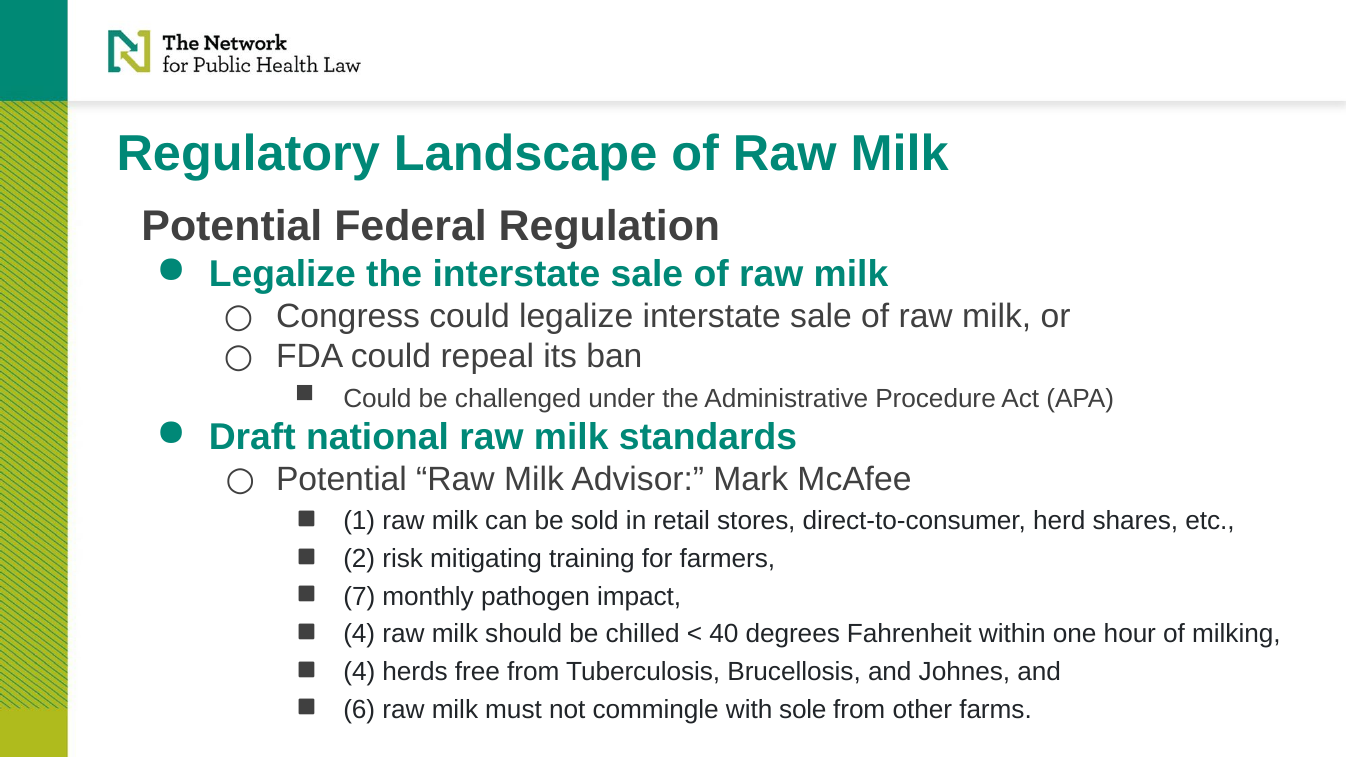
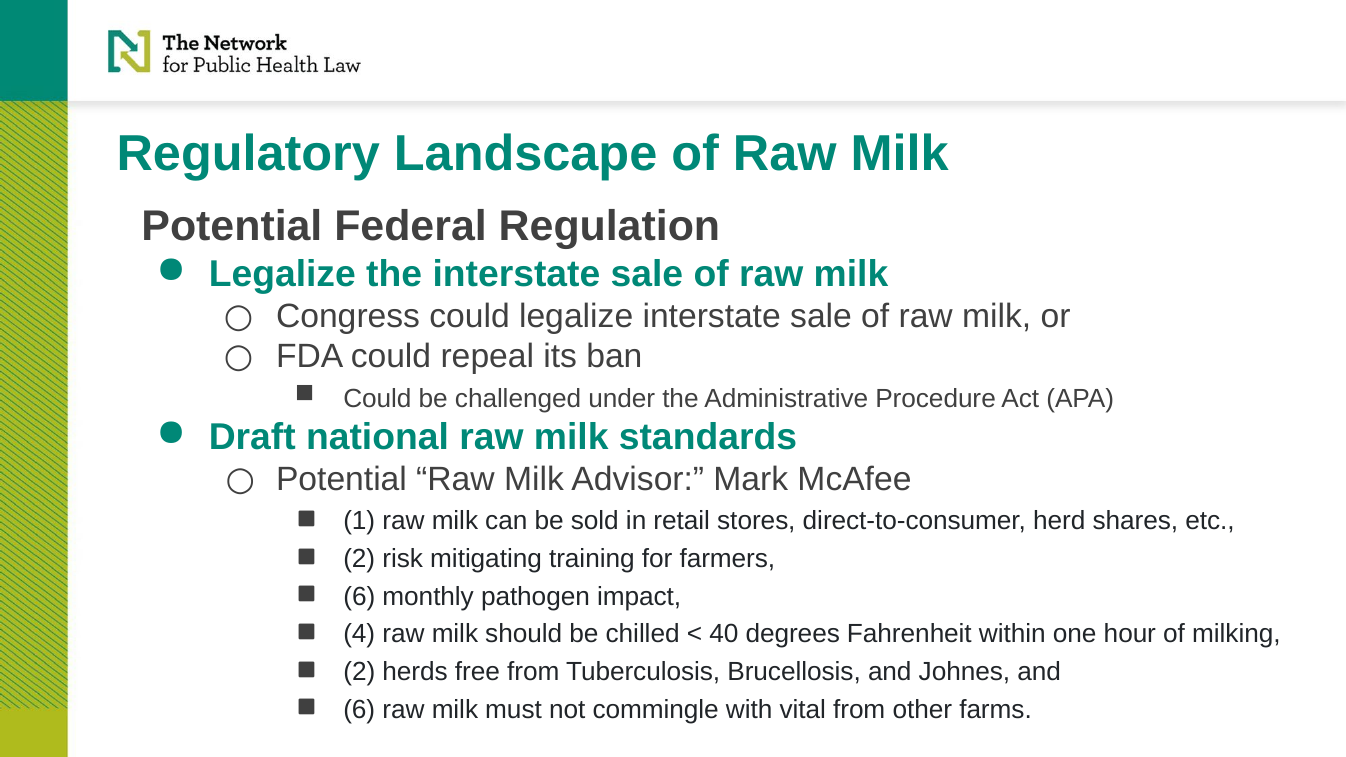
7: 7 -> 6 (359, 597)
4: 4 -> 2 (359, 672)
sole: sole -> vital (803, 710)
